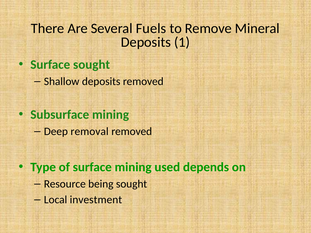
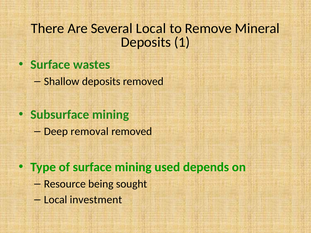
Several Fuels: Fuels -> Local (151, 29)
Surface sought: sought -> wastes (92, 65)
